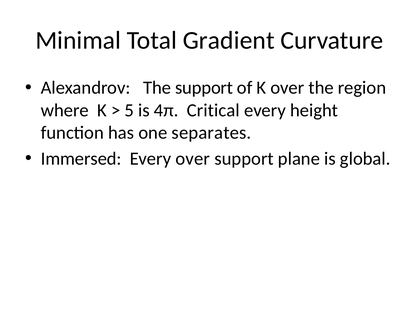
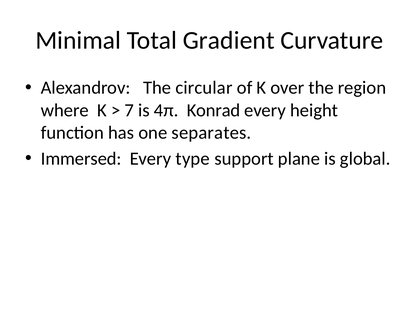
The support: support -> circular (204, 88)
5: 5 -> 7 (129, 110)
Critical: Critical -> Konrad (214, 110)
Every over: over -> type (193, 159)
